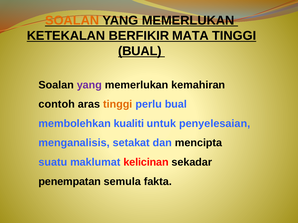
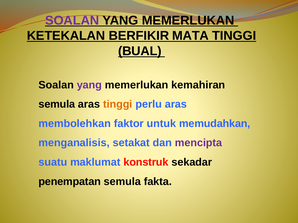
SOALAN colour: orange -> purple (72, 20)
contoh: contoh -> semula (57, 104)
perlu bual: bual -> aras (176, 104)
kualiti: kualiti -> faktor (129, 124)
penyelesaian: penyelesaian -> memudahkan (215, 124)
mencipta colour: black -> purple (199, 143)
kelicinan: kelicinan -> konstruk (146, 163)
